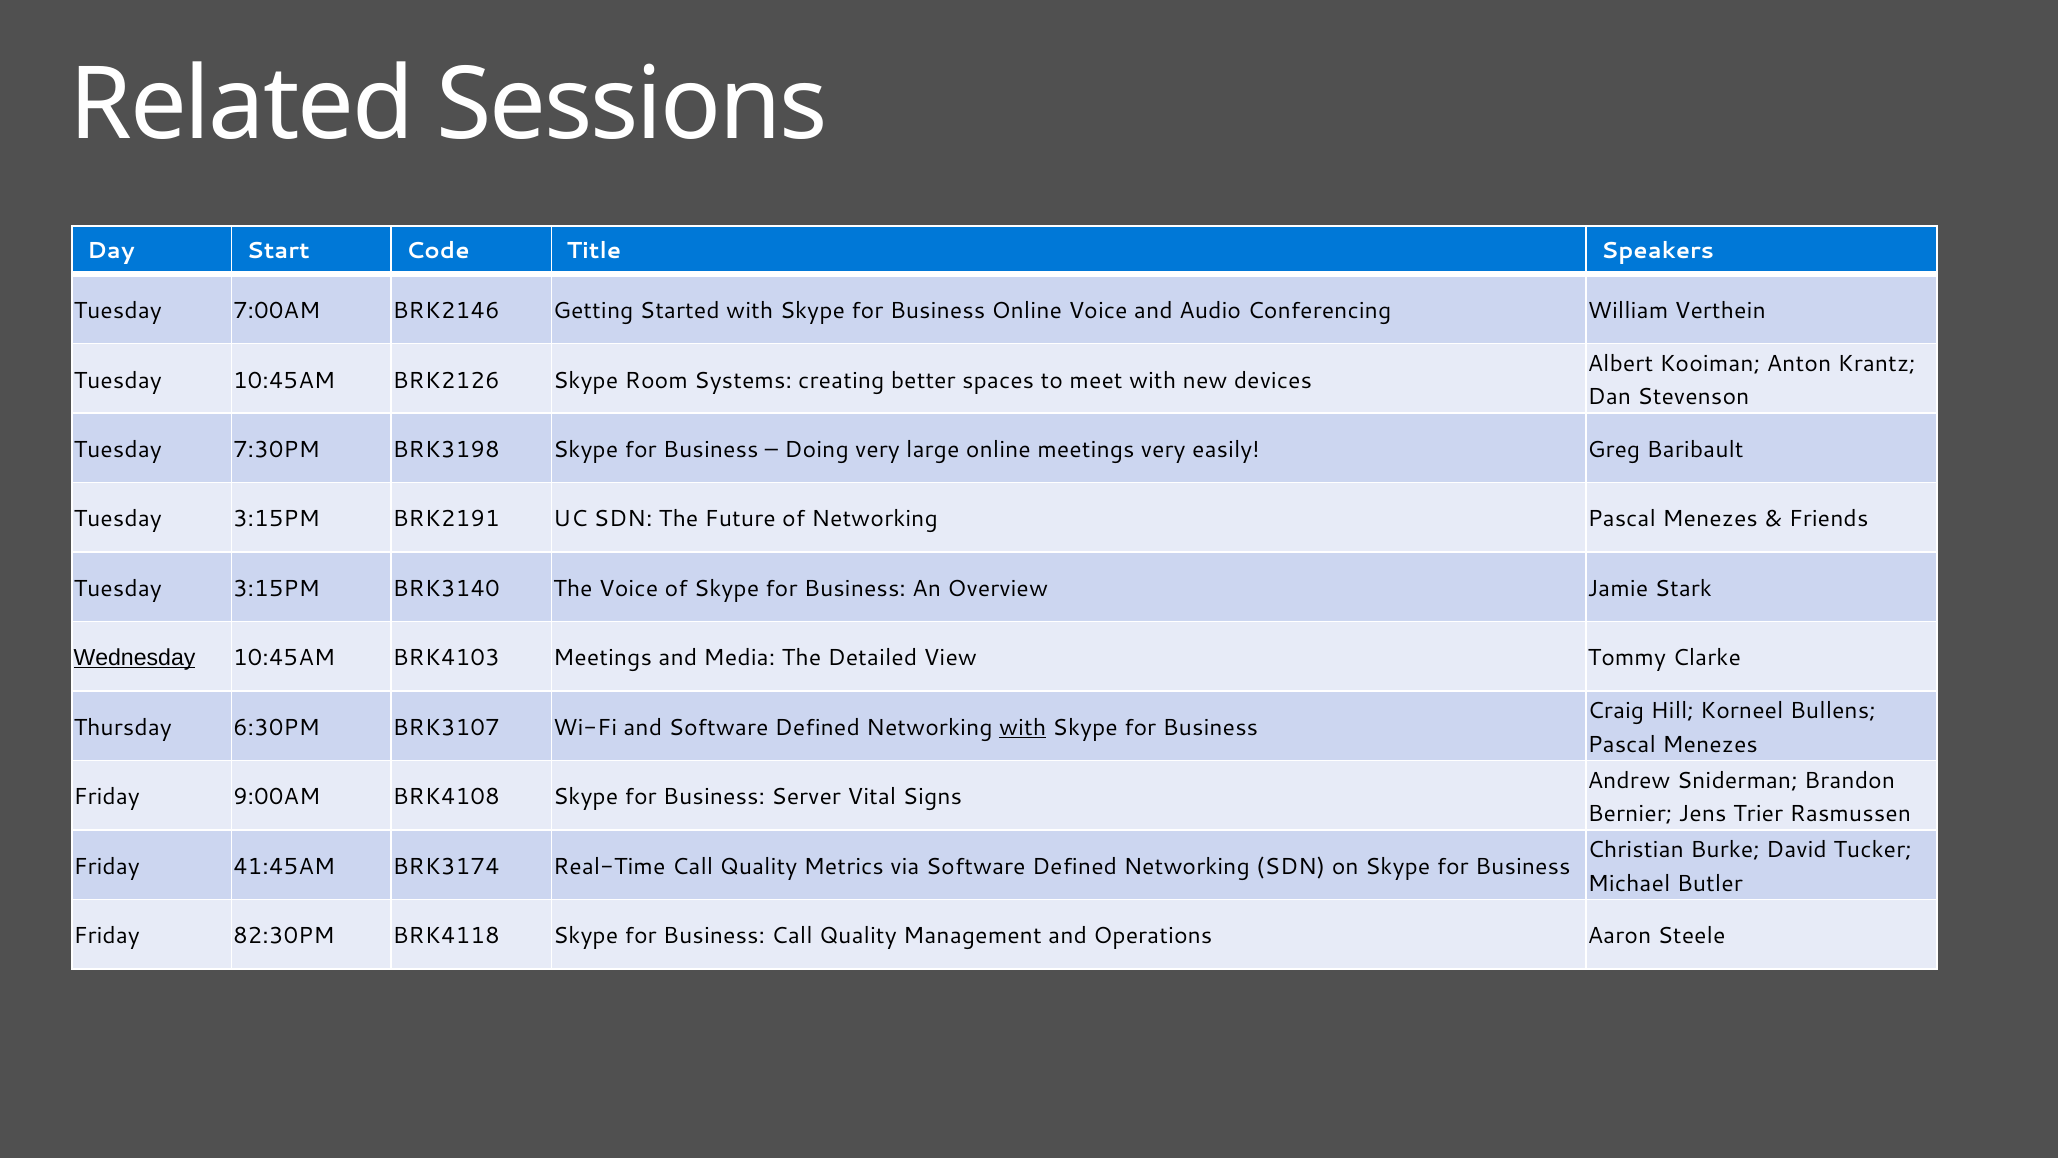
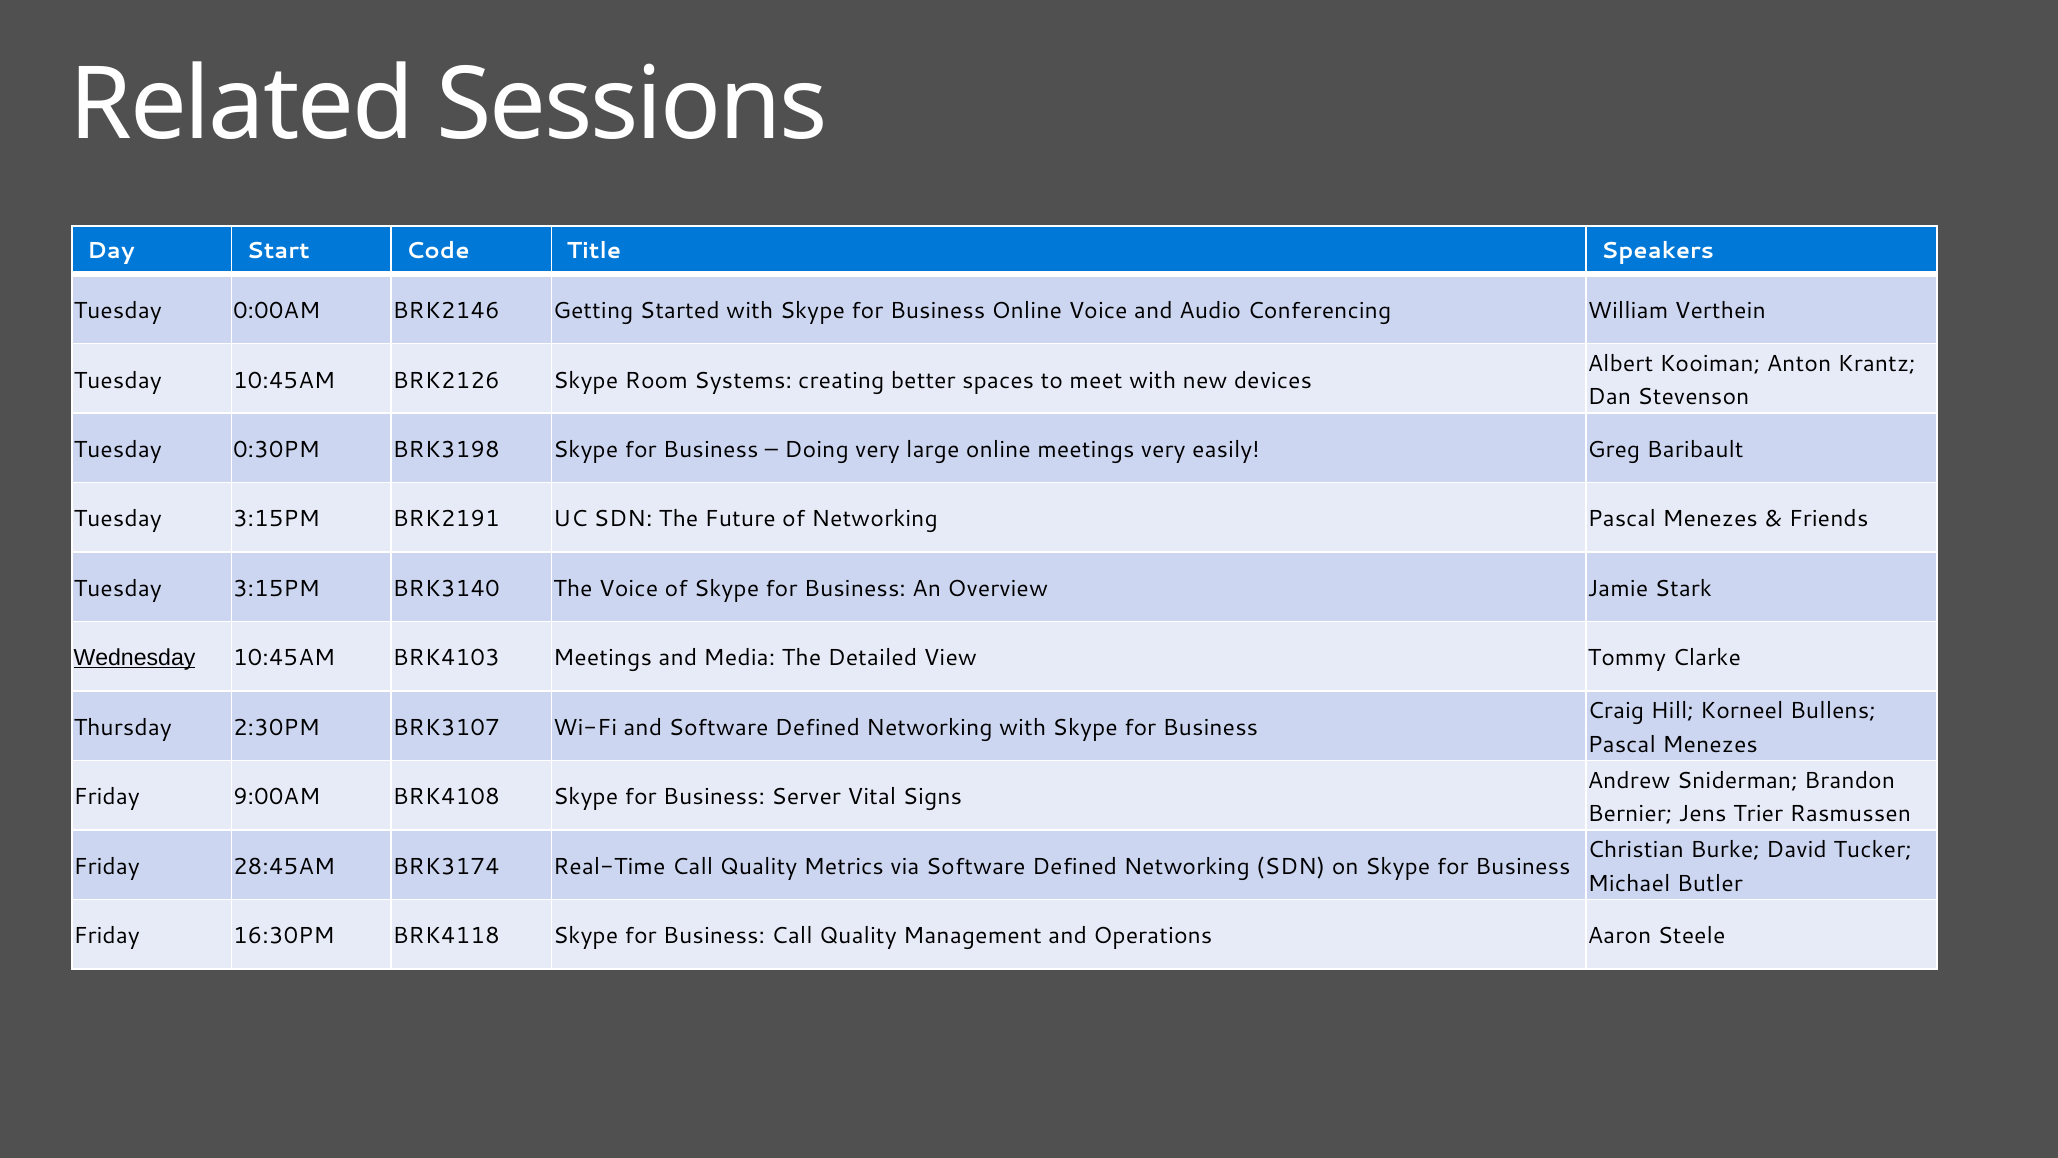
7:00AM: 7:00AM -> 0:00AM (277, 311)
7:30PM: 7:30PM -> 0:30PM (276, 450)
6:30PM: 6:30PM -> 2:30PM (276, 728)
with underline: present -> none (1023, 728)
41:45AM: 41:45AM -> 28:45AM (284, 866)
82:30PM: 82:30PM -> 16:30PM (284, 936)
